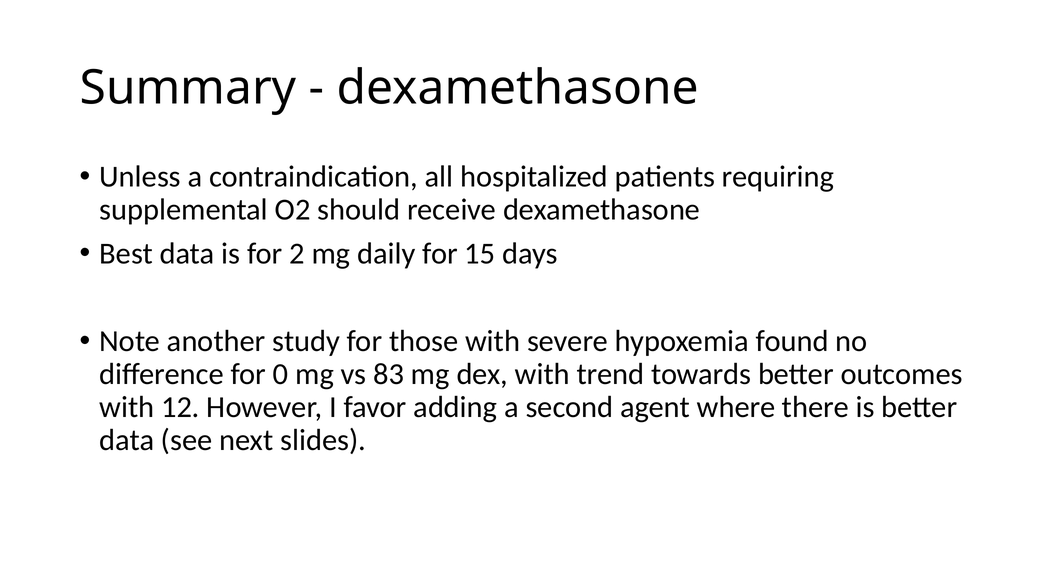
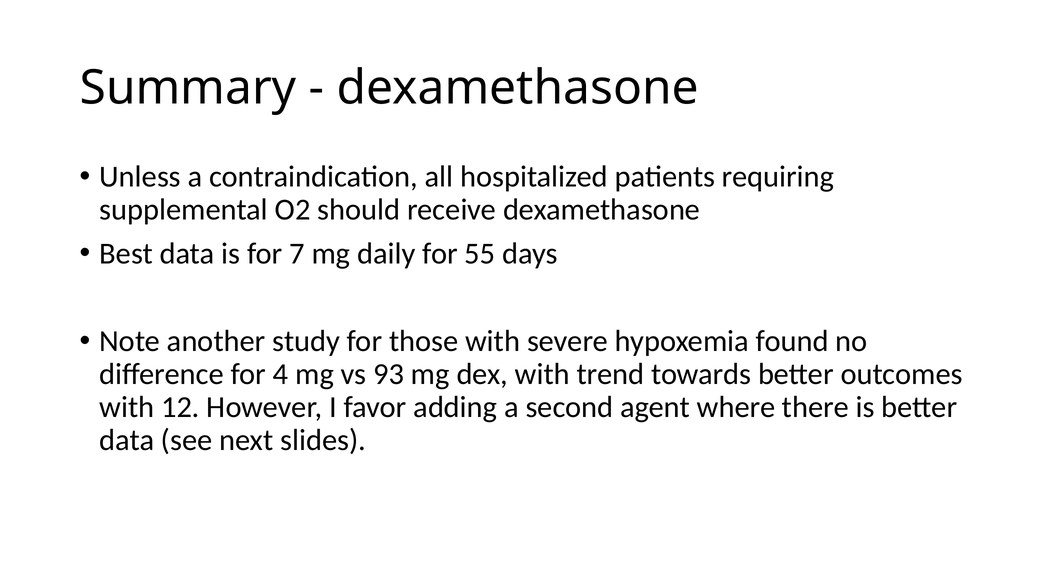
2: 2 -> 7 (297, 254)
15: 15 -> 55 (480, 254)
0: 0 -> 4 (281, 374)
83: 83 -> 93 (389, 374)
